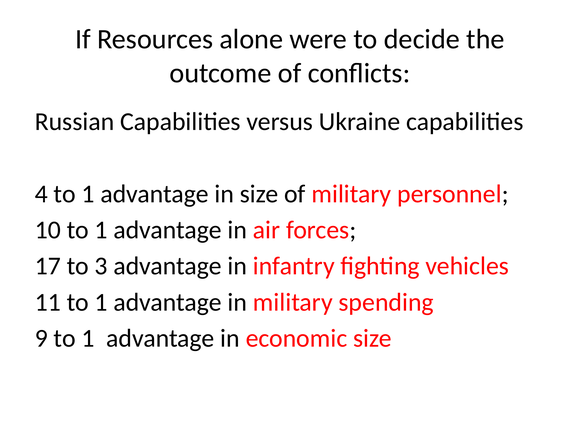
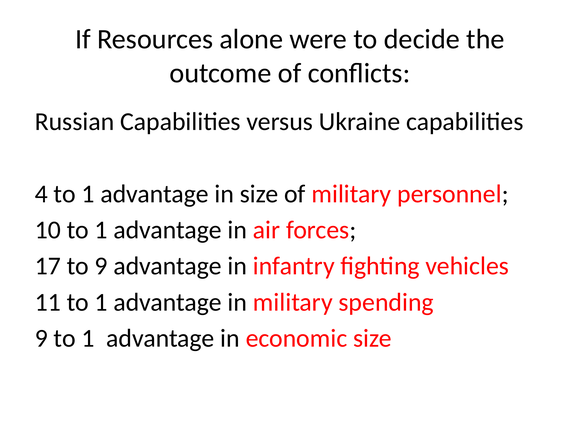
to 3: 3 -> 9 (101, 266)
